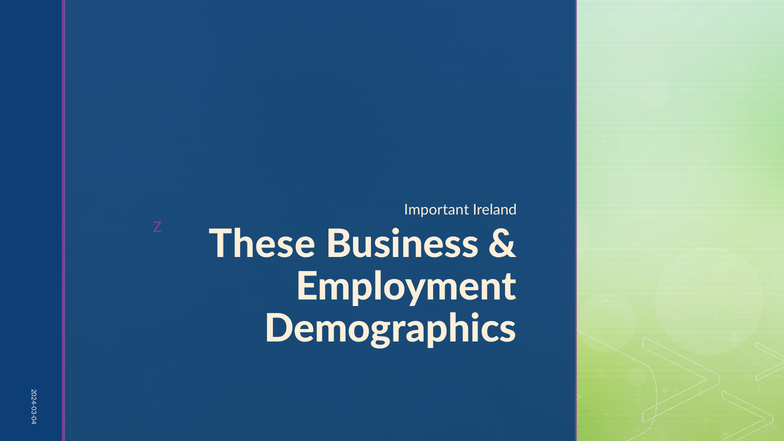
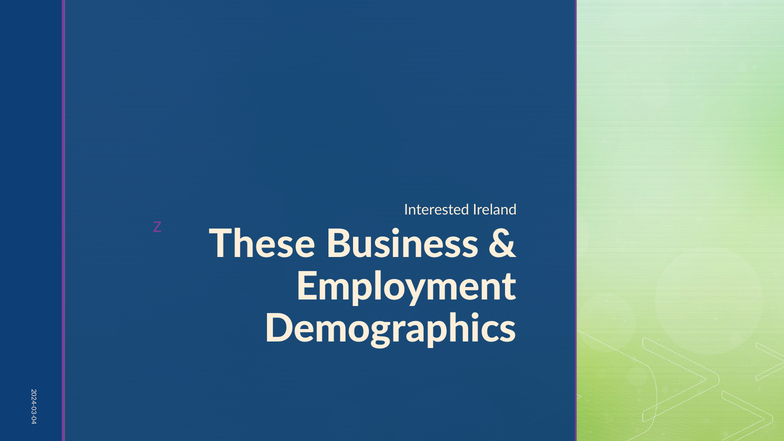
Important: Important -> Interested (437, 210)
